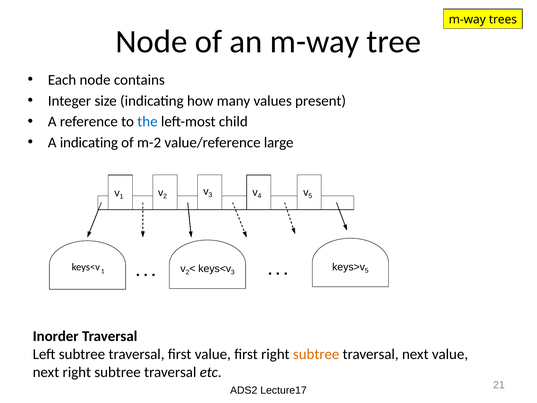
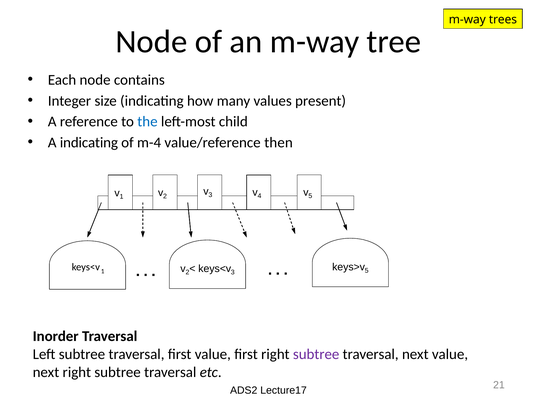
m-2: m-2 -> m-4 (149, 142)
large: large -> then (279, 142)
subtree colour: orange -> purple (316, 354)
